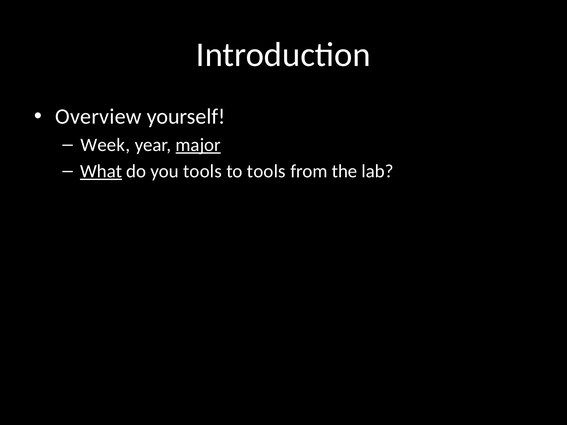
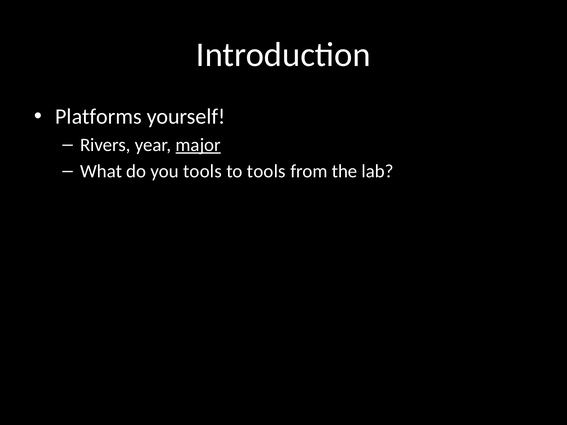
Overview: Overview -> Platforms (99, 117)
Week: Week -> Rivers (105, 145)
What underline: present -> none (101, 171)
